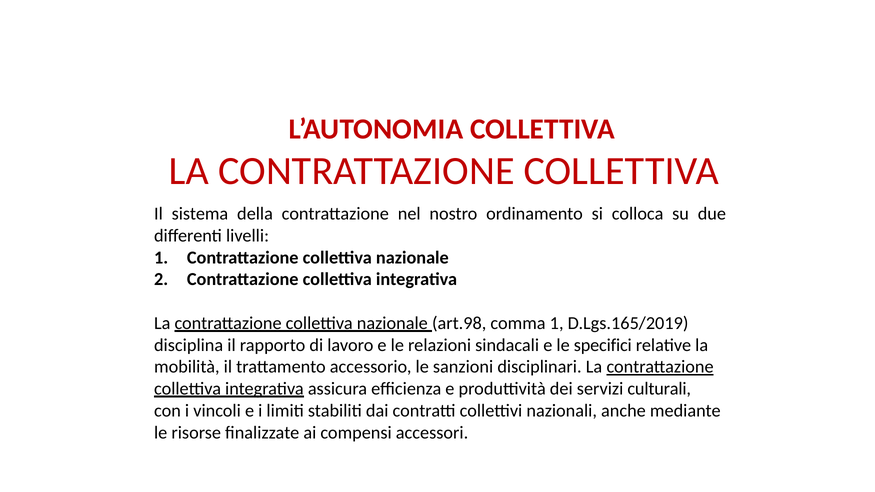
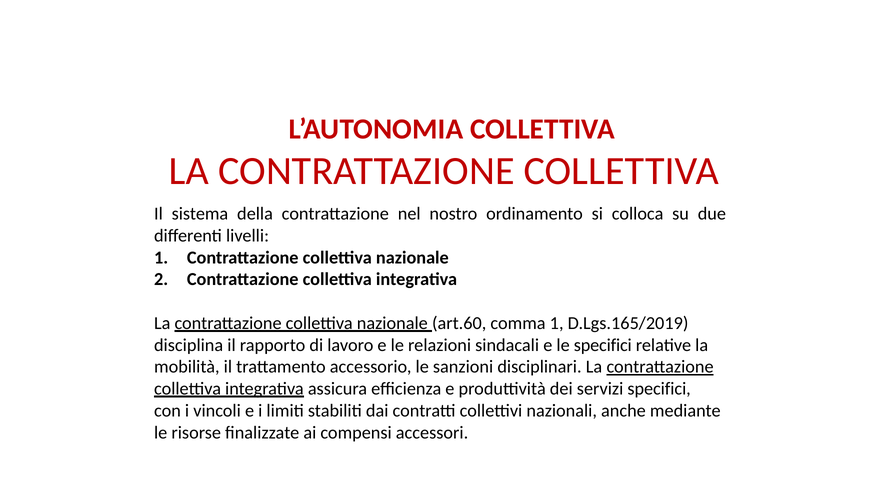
art.98: art.98 -> art.60 (459, 323)
servizi culturali: culturali -> specifici (659, 389)
